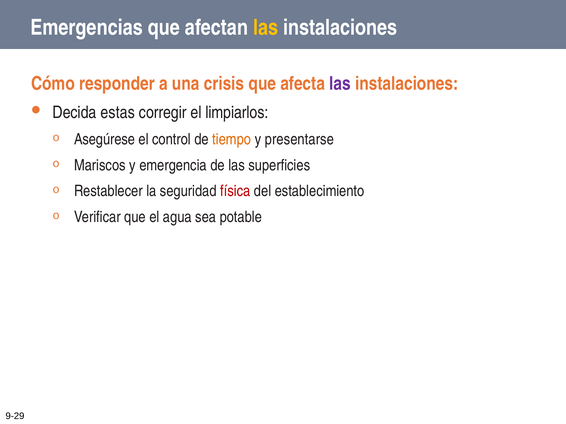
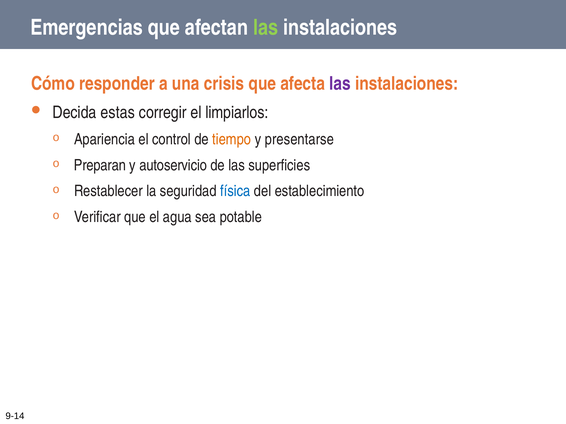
las colour: yellow -> light green (266, 28)
Asegúrese: Asegúrese -> Apariencia (104, 139)
Mariscos: Mariscos -> Preparan (100, 165)
emergencia: emergencia -> autoservicio (173, 165)
física colour: red -> blue (235, 191)
9-29: 9-29 -> 9-14 (15, 417)
